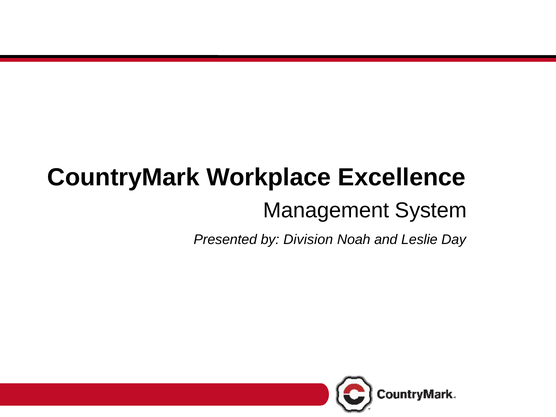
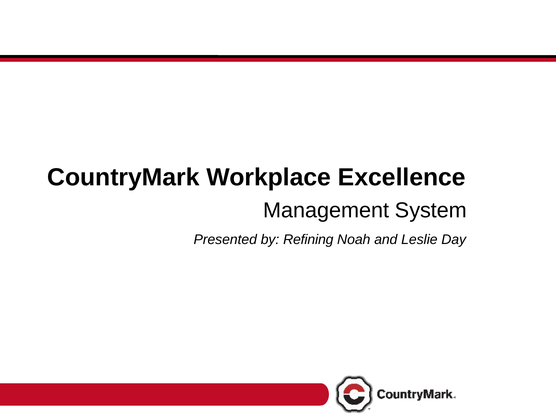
Division: Division -> Refining (308, 240)
